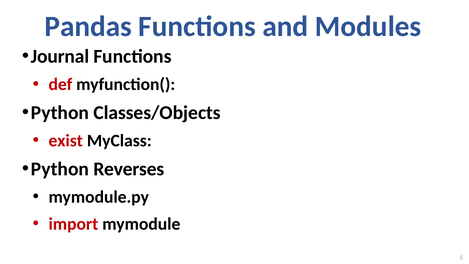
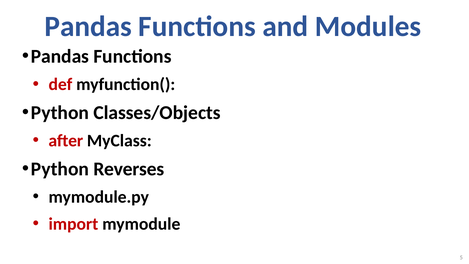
Journal: Journal -> Pandas (60, 56)
exist: exist -> after (66, 141)
